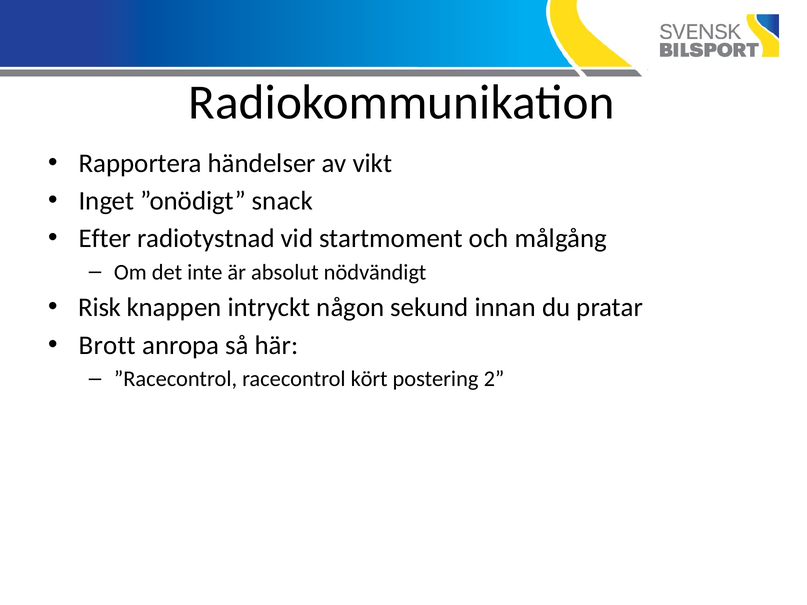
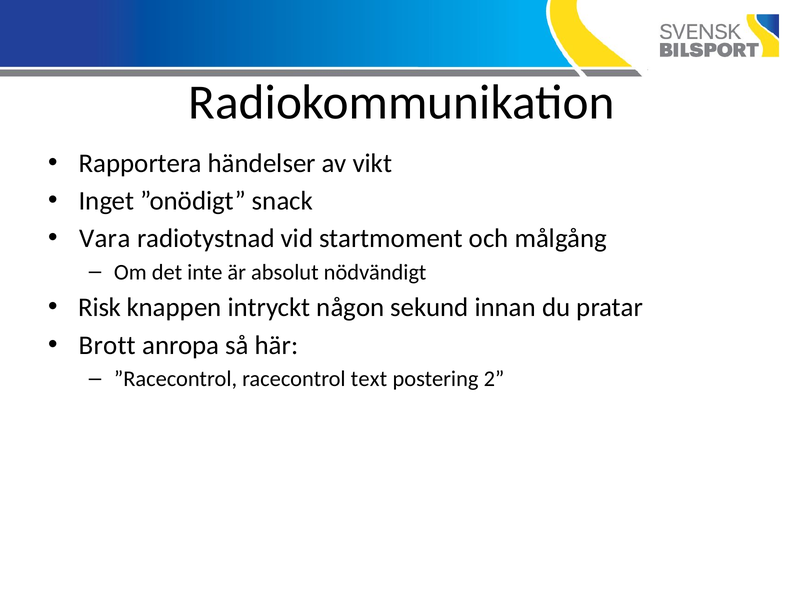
Efter: Efter -> Vara (105, 239)
kört: kört -> text (369, 379)
